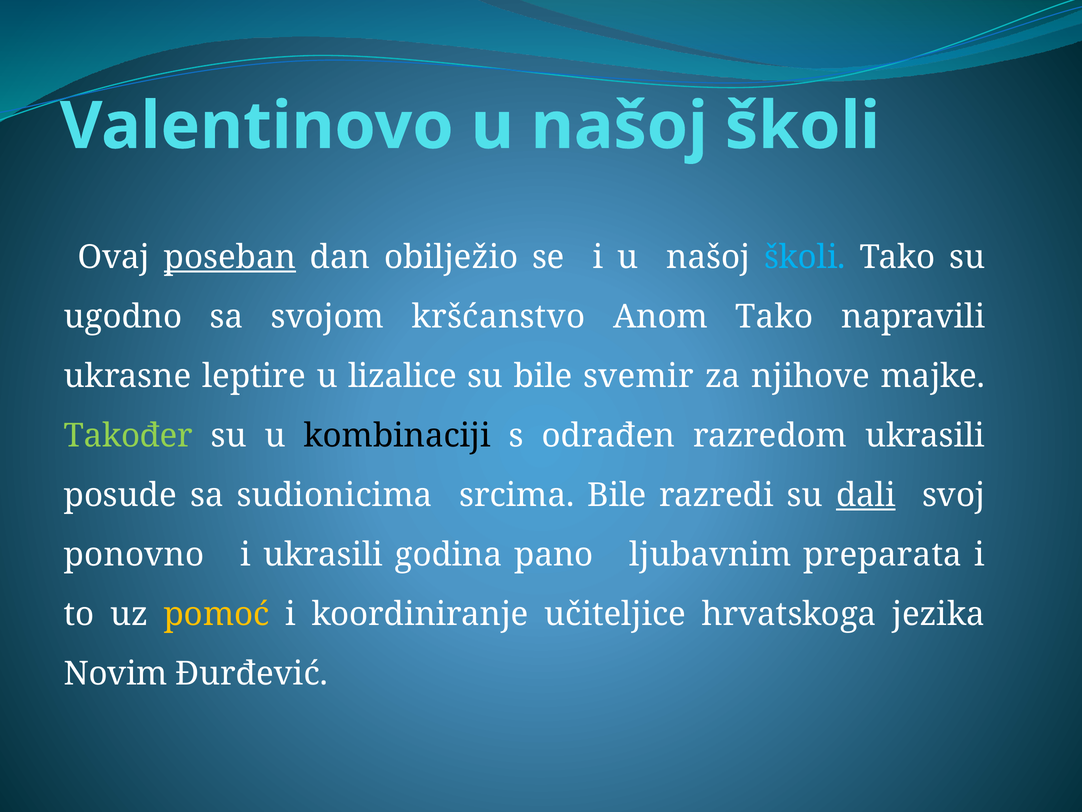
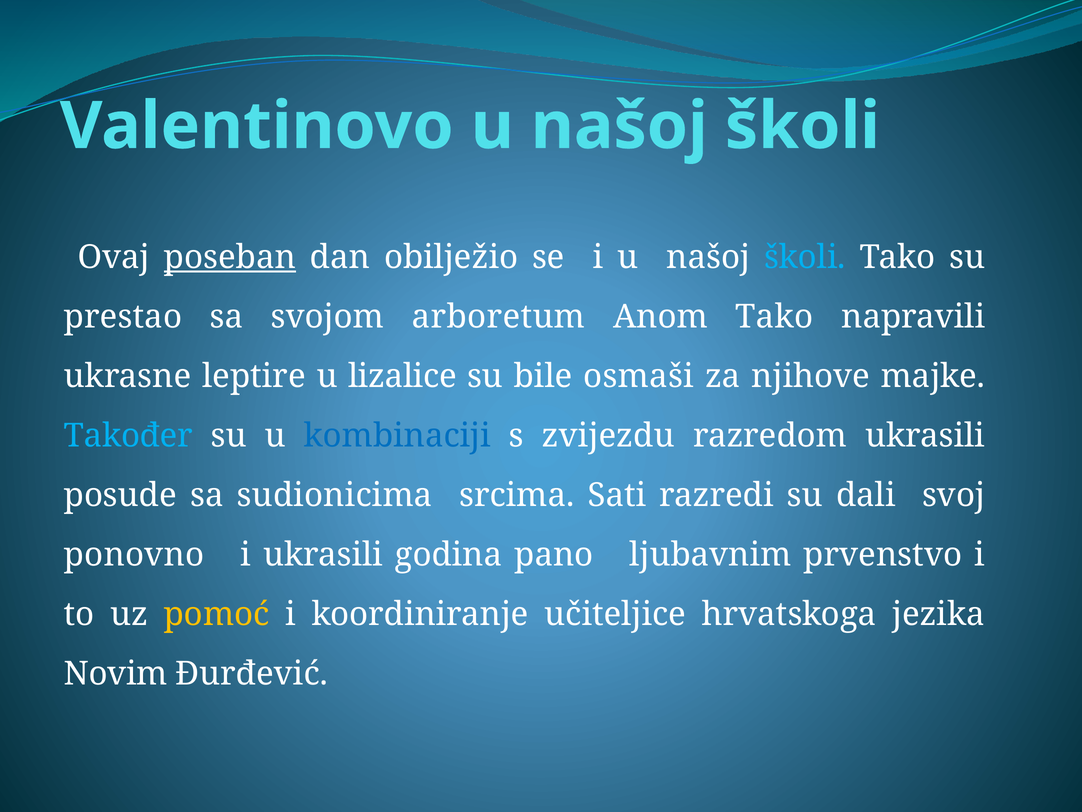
ugodno: ugodno -> prestao (123, 317)
kršćanstvo: kršćanstvo -> arboretum (499, 317)
svemir: svemir -> osmaši (639, 376)
Također colour: light green -> light blue (128, 435)
kombinaciji colour: black -> blue (397, 435)
odrađen: odrađen -> zvijezdu (608, 435)
srcima Bile: Bile -> Sati (617, 495)
dali underline: present -> none (866, 495)
preparata: preparata -> prvenstvo (883, 554)
